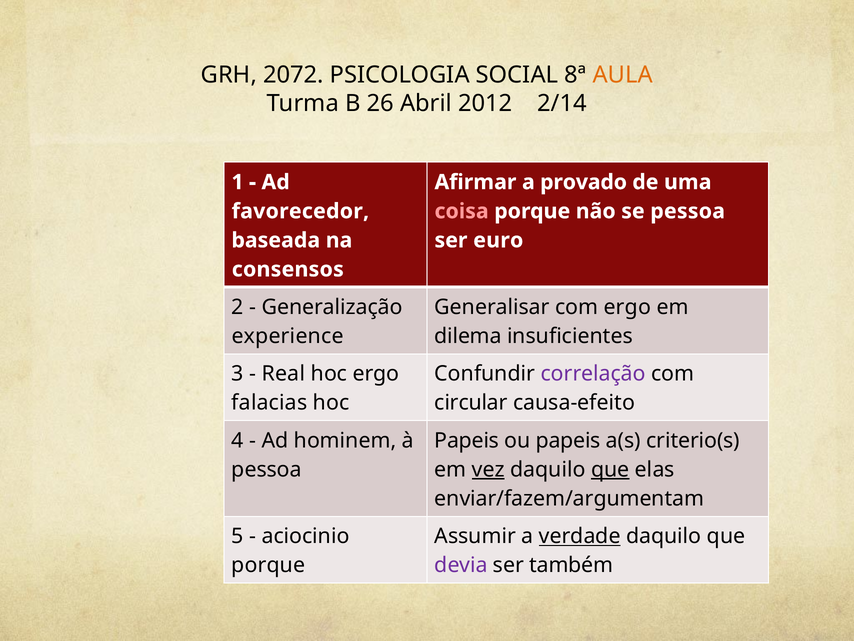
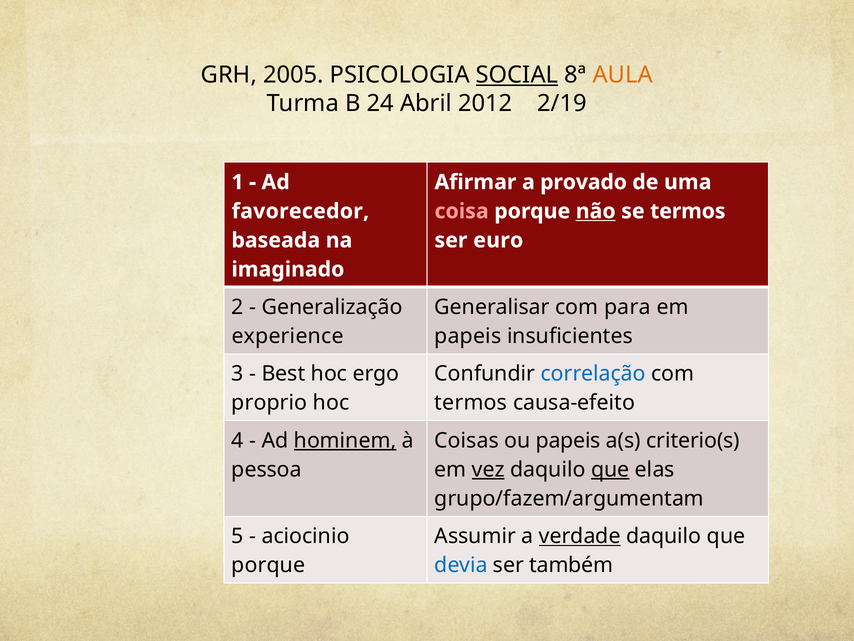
2072: 2072 -> 2005 (293, 75)
SOCIAL underline: none -> present (517, 75)
26: 26 -> 24 (380, 103)
2/14: 2/14 -> 2/19 (562, 103)
não underline: none -> present (596, 211)
se pessoa: pessoa -> termos (688, 211)
consensos: consensos -> imaginado (288, 269)
com ergo: ergo -> para (627, 307)
dilema: dilema -> papeis (468, 336)
Real: Real -> Best (283, 373)
correlação colour: purple -> blue (593, 373)
falacias: falacias -> proprio (269, 403)
circular: circular -> termos (471, 403)
hominem underline: none -> present (345, 440)
Papeis: Papeis -> Coisas (467, 440)
enviar/fazem/argumentam: enviar/fazem/argumentam -> grupo/fazem/argumentam (569, 498)
devia colour: purple -> blue (461, 565)
